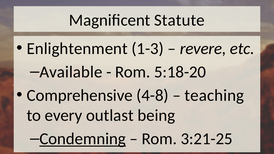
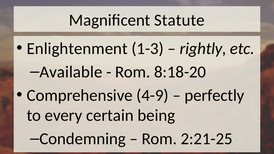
revere: revere -> rightly (203, 49)
5:18-20: 5:18-20 -> 8:18-20 (180, 72)
4-8: 4-8 -> 4-9 (153, 95)
teaching: teaching -> perfectly (214, 95)
outlast: outlast -> certain (110, 115)
Condemning underline: present -> none (83, 139)
3:21-25: 3:21-25 -> 2:21-25 (207, 139)
